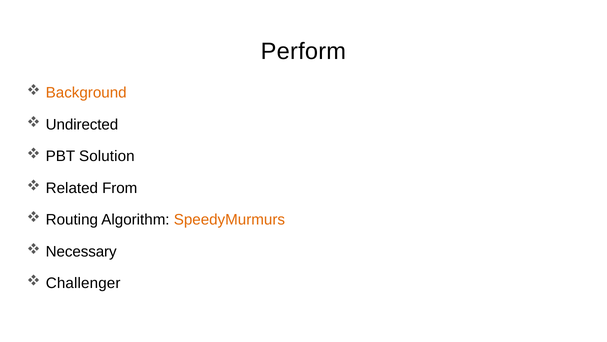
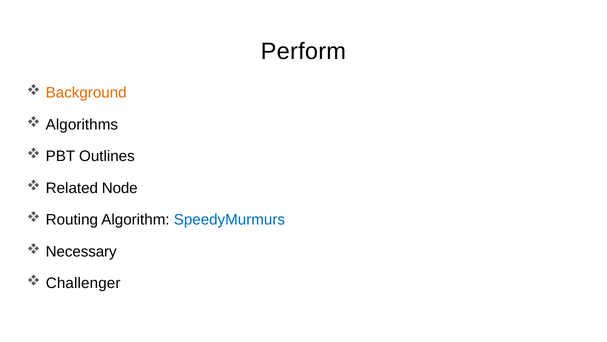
Undirected: Undirected -> Algorithms (82, 124)
Solution: Solution -> Outlines (107, 156)
From: From -> Node (120, 188)
SpeedyMurmurs colour: orange -> blue (229, 219)
